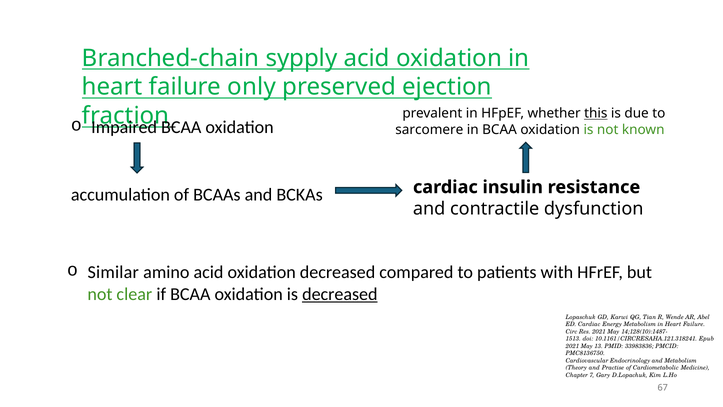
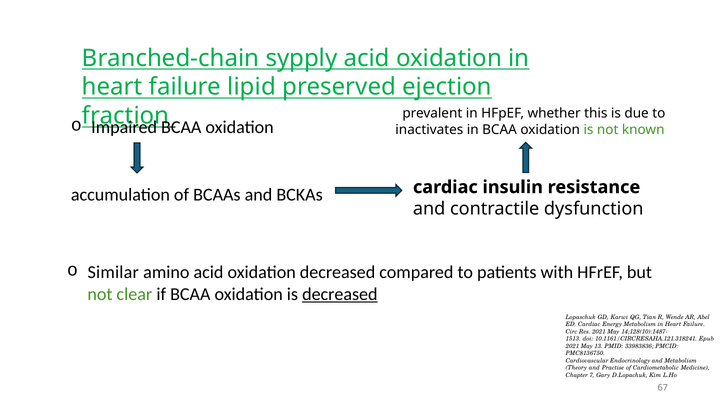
only: only -> lipid (252, 87)
this underline: present -> none (596, 113)
sarcomere: sarcomere -> inactivates (429, 130)
